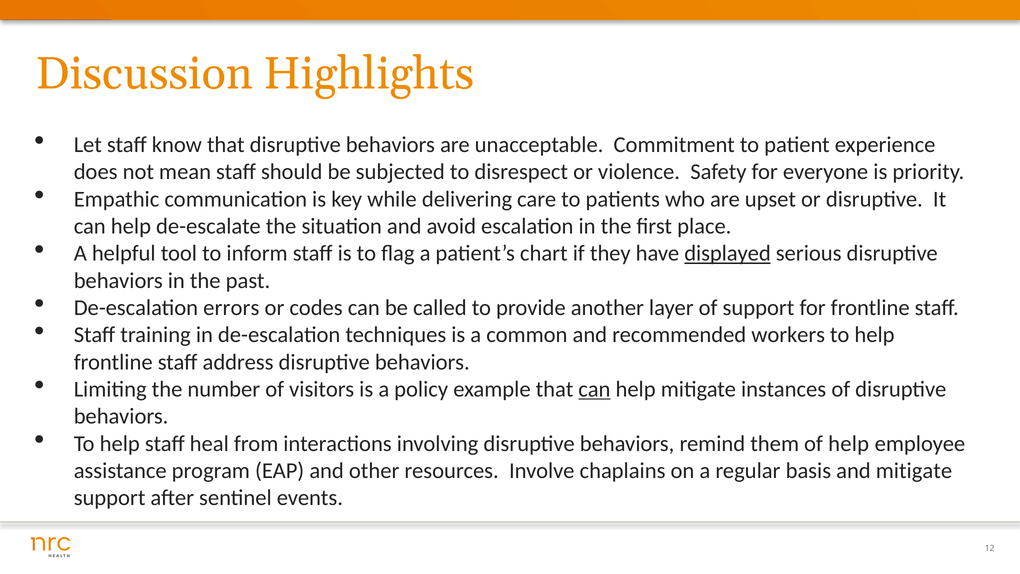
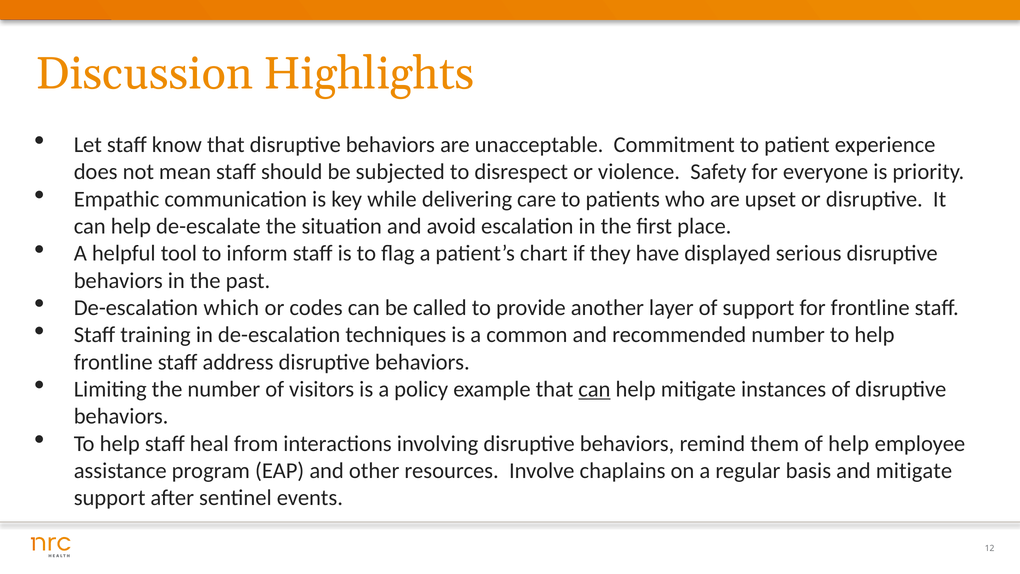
displayed underline: present -> none (728, 254)
errors: errors -> which (231, 308)
recommended workers: workers -> number (788, 335)
